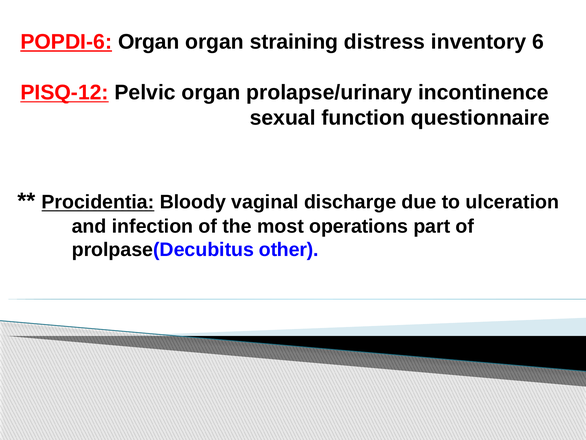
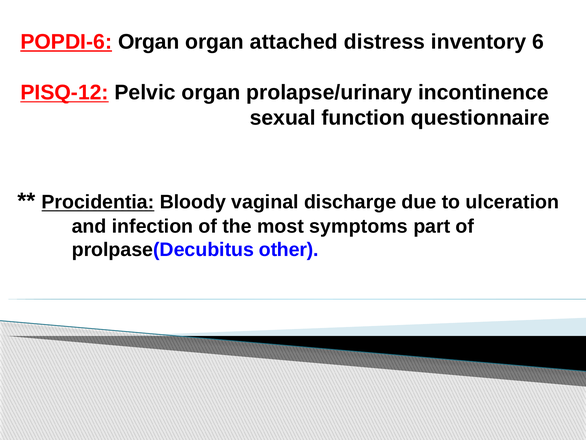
straining: straining -> attached (294, 42)
operations: operations -> symptoms (359, 226)
